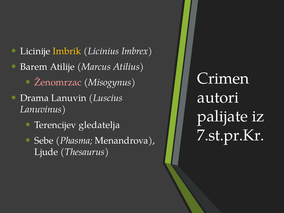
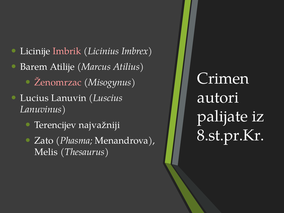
Imbrik colour: yellow -> pink (67, 51)
Drama: Drama -> Lucius (34, 98)
gledatelja: gledatelja -> najvažniji (99, 125)
7.st.pr.Kr: 7.st.pr.Kr -> 8.st.pr.Kr (231, 135)
Sebe: Sebe -> Zato (44, 141)
Ljude: Ljude -> Melis (46, 152)
